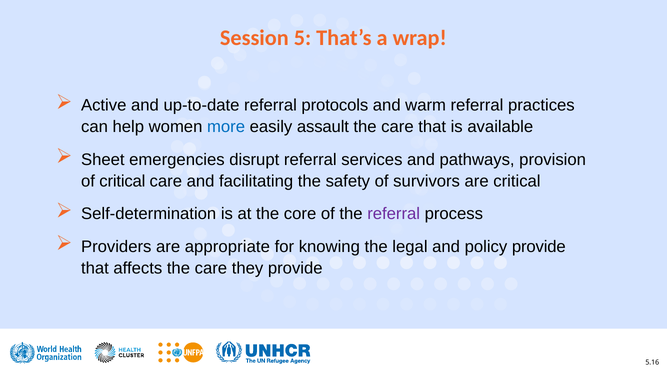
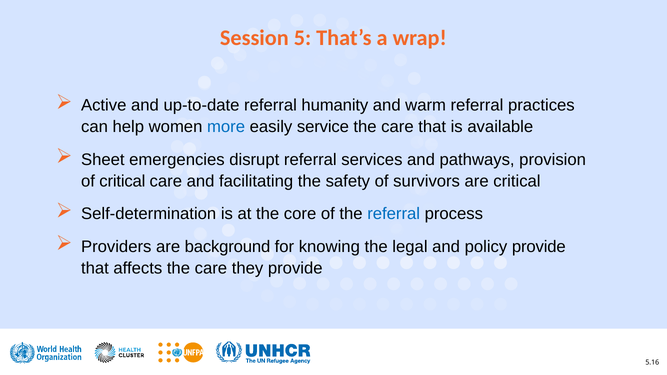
protocols: protocols -> humanity (335, 105)
assault: assault -> service (323, 127)
referral colour: purple -> blue (394, 214)
appropriate: appropriate -> background (227, 247)
